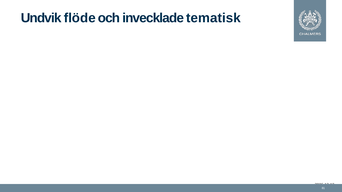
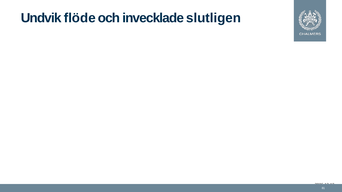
tematisk: tematisk -> slutligen (214, 18)
